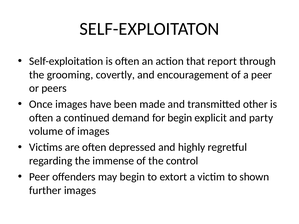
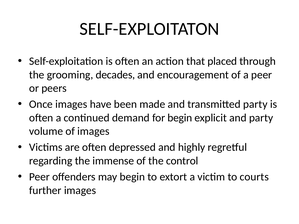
report: report -> placed (222, 61)
covertly: covertly -> decades (115, 75)
transmitted other: other -> party (255, 104)
shown: shown -> courts (254, 177)
